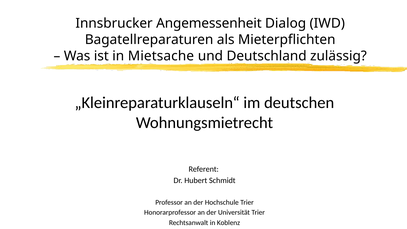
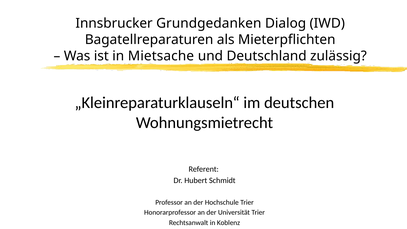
Angemessenheit: Angemessenheit -> Grundgedanken (209, 23)
